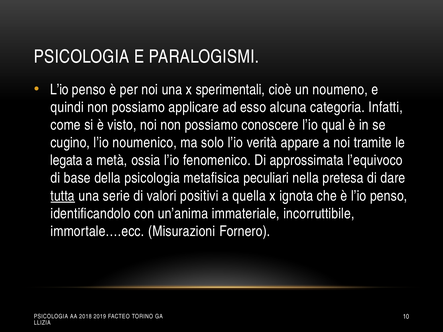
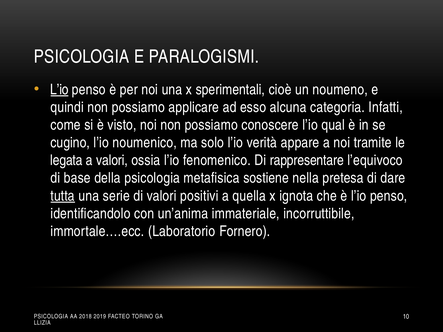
L’io underline: none -> present (60, 90)
a metà: metà -> valori (112, 161)
approssimata: approssimata -> rappresentare (307, 161)
peculiari: peculiari -> sostiene (266, 178)
Misurazioni: Misurazioni -> Laboratorio (182, 231)
